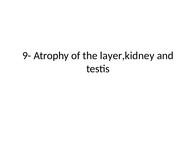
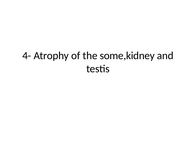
9-: 9- -> 4- (27, 56)
layer,kidney: layer,kidney -> some,kidney (127, 56)
